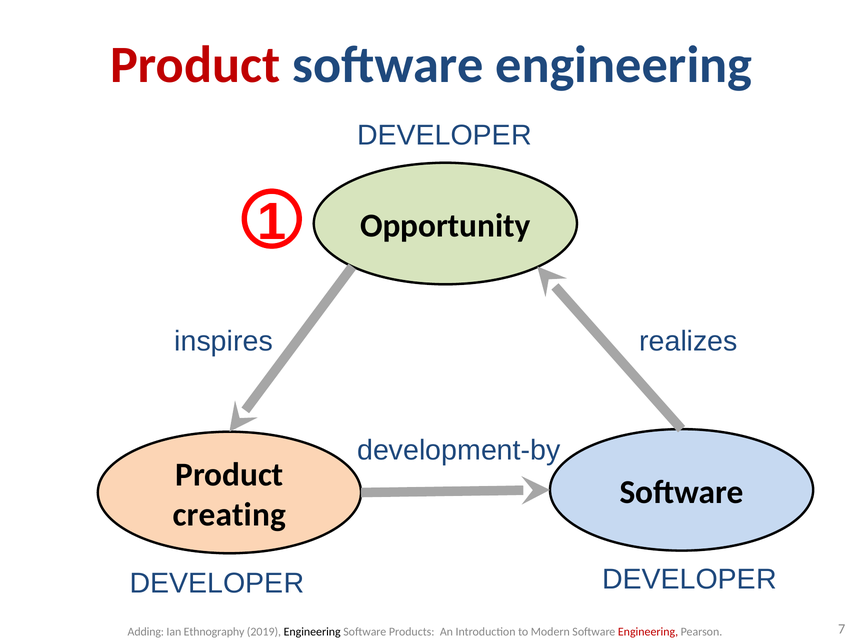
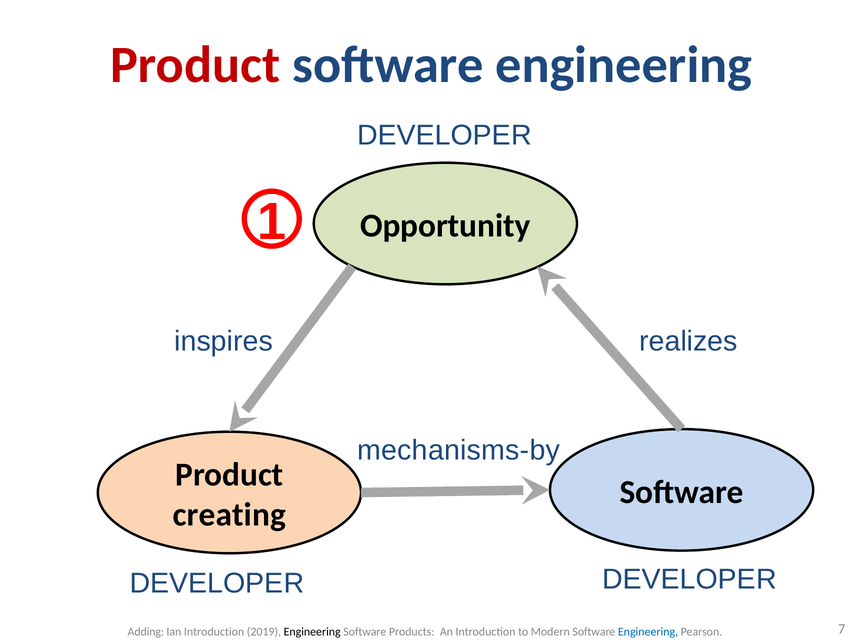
development-by: development-by -> mechanisms-by (459, 450)
Ian Ethnography: Ethnography -> Introduction (214, 631)
Engineering colour: red -> blue (648, 631)
